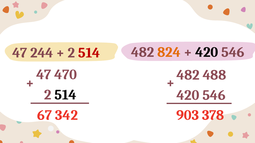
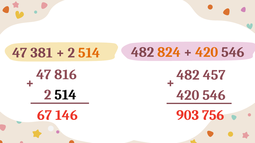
244: 244 -> 381 (42, 53)
514 colour: red -> orange (89, 53)
420 colour: black -> orange (207, 52)
470: 470 -> 816 (66, 75)
488: 488 -> 457 (214, 75)
342: 342 -> 146 (66, 116)
378: 378 -> 756 (213, 116)
